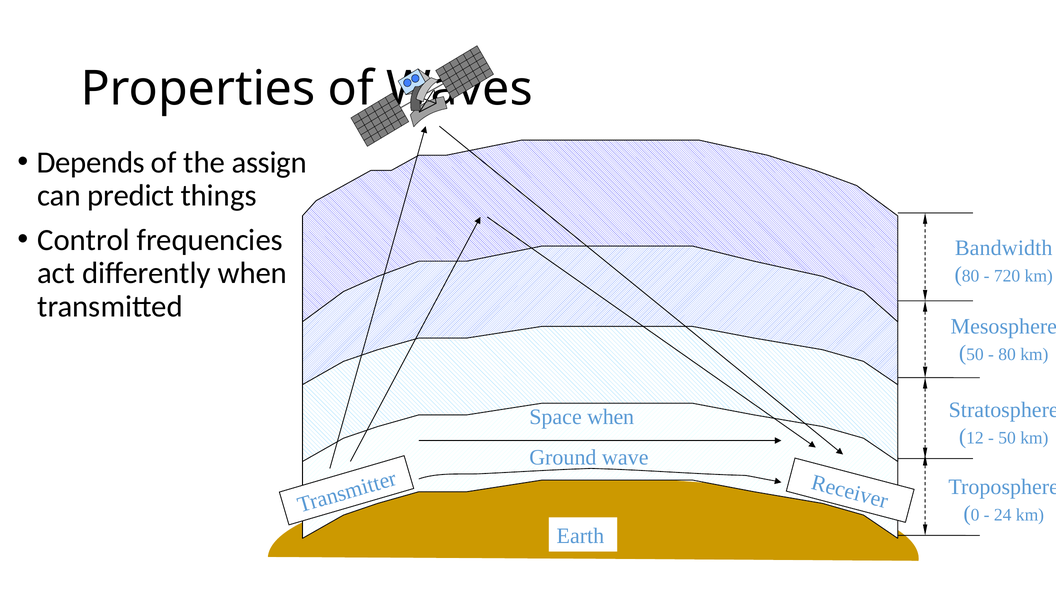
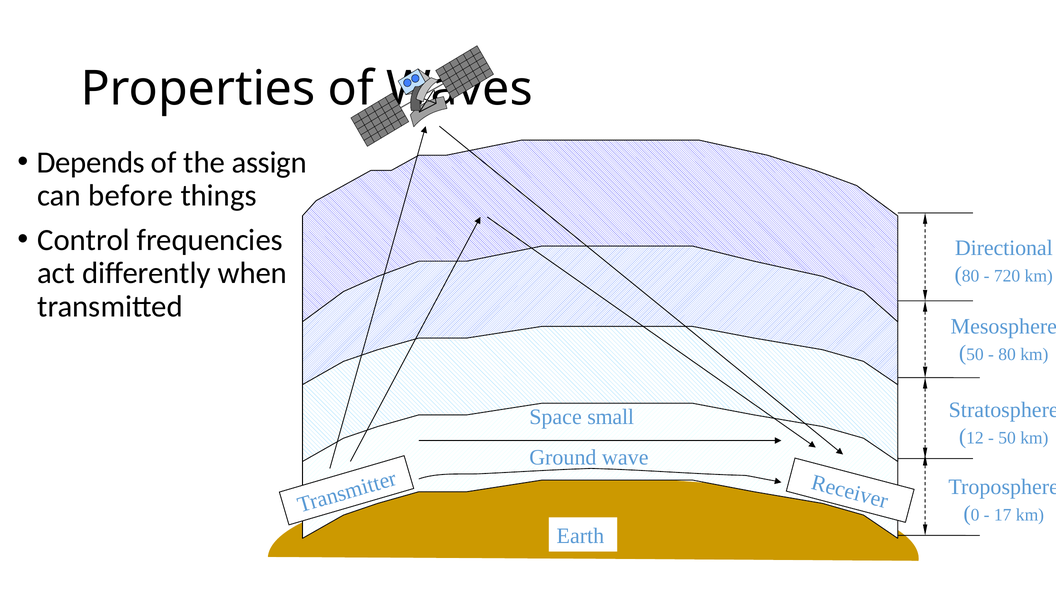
predict: predict -> before (131, 196)
Bandwidth: Bandwidth -> Directional (1004, 248)
Space when: when -> small (611, 417)
24: 24 -> 17 (1003, 515)
